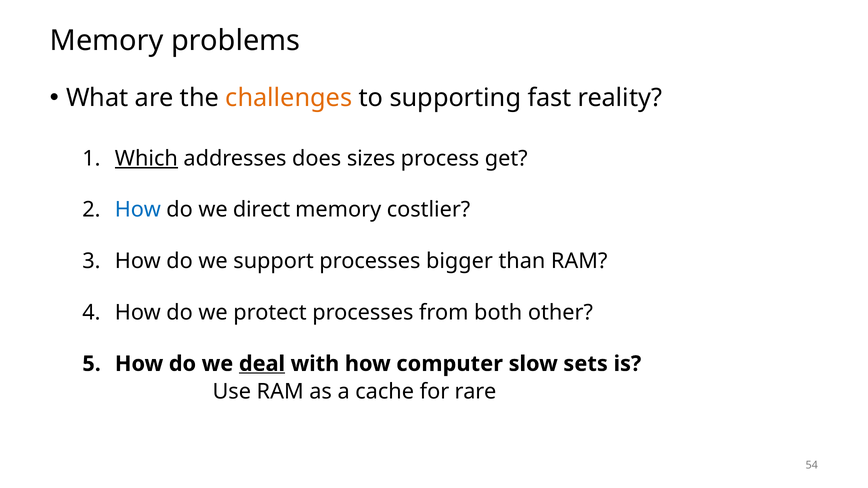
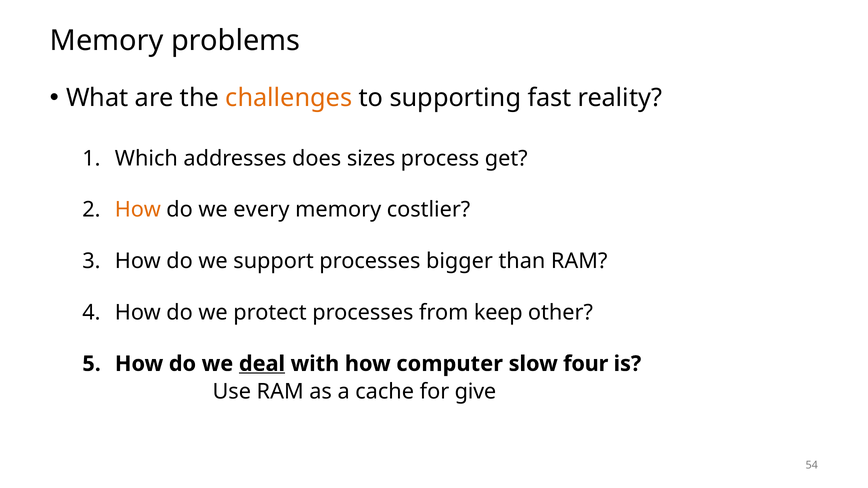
Which underline: present -> none (146, 158)
How colour: blue -> orange (138, 210)
direct: direct -> every (261, 210)
both: both -> keep (498, 313)
sets: sets -> four (586, 364)
rare: rare -> give (475, 392)
